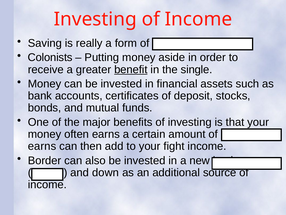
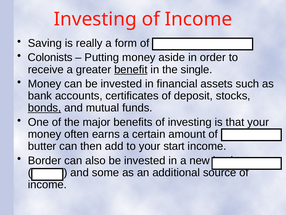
bonds underline: none -> present (45, 108)
earns: earns -> butter (42, 146)
fight: fight -> start (174, 146)
down: down -> some (106, 172)
